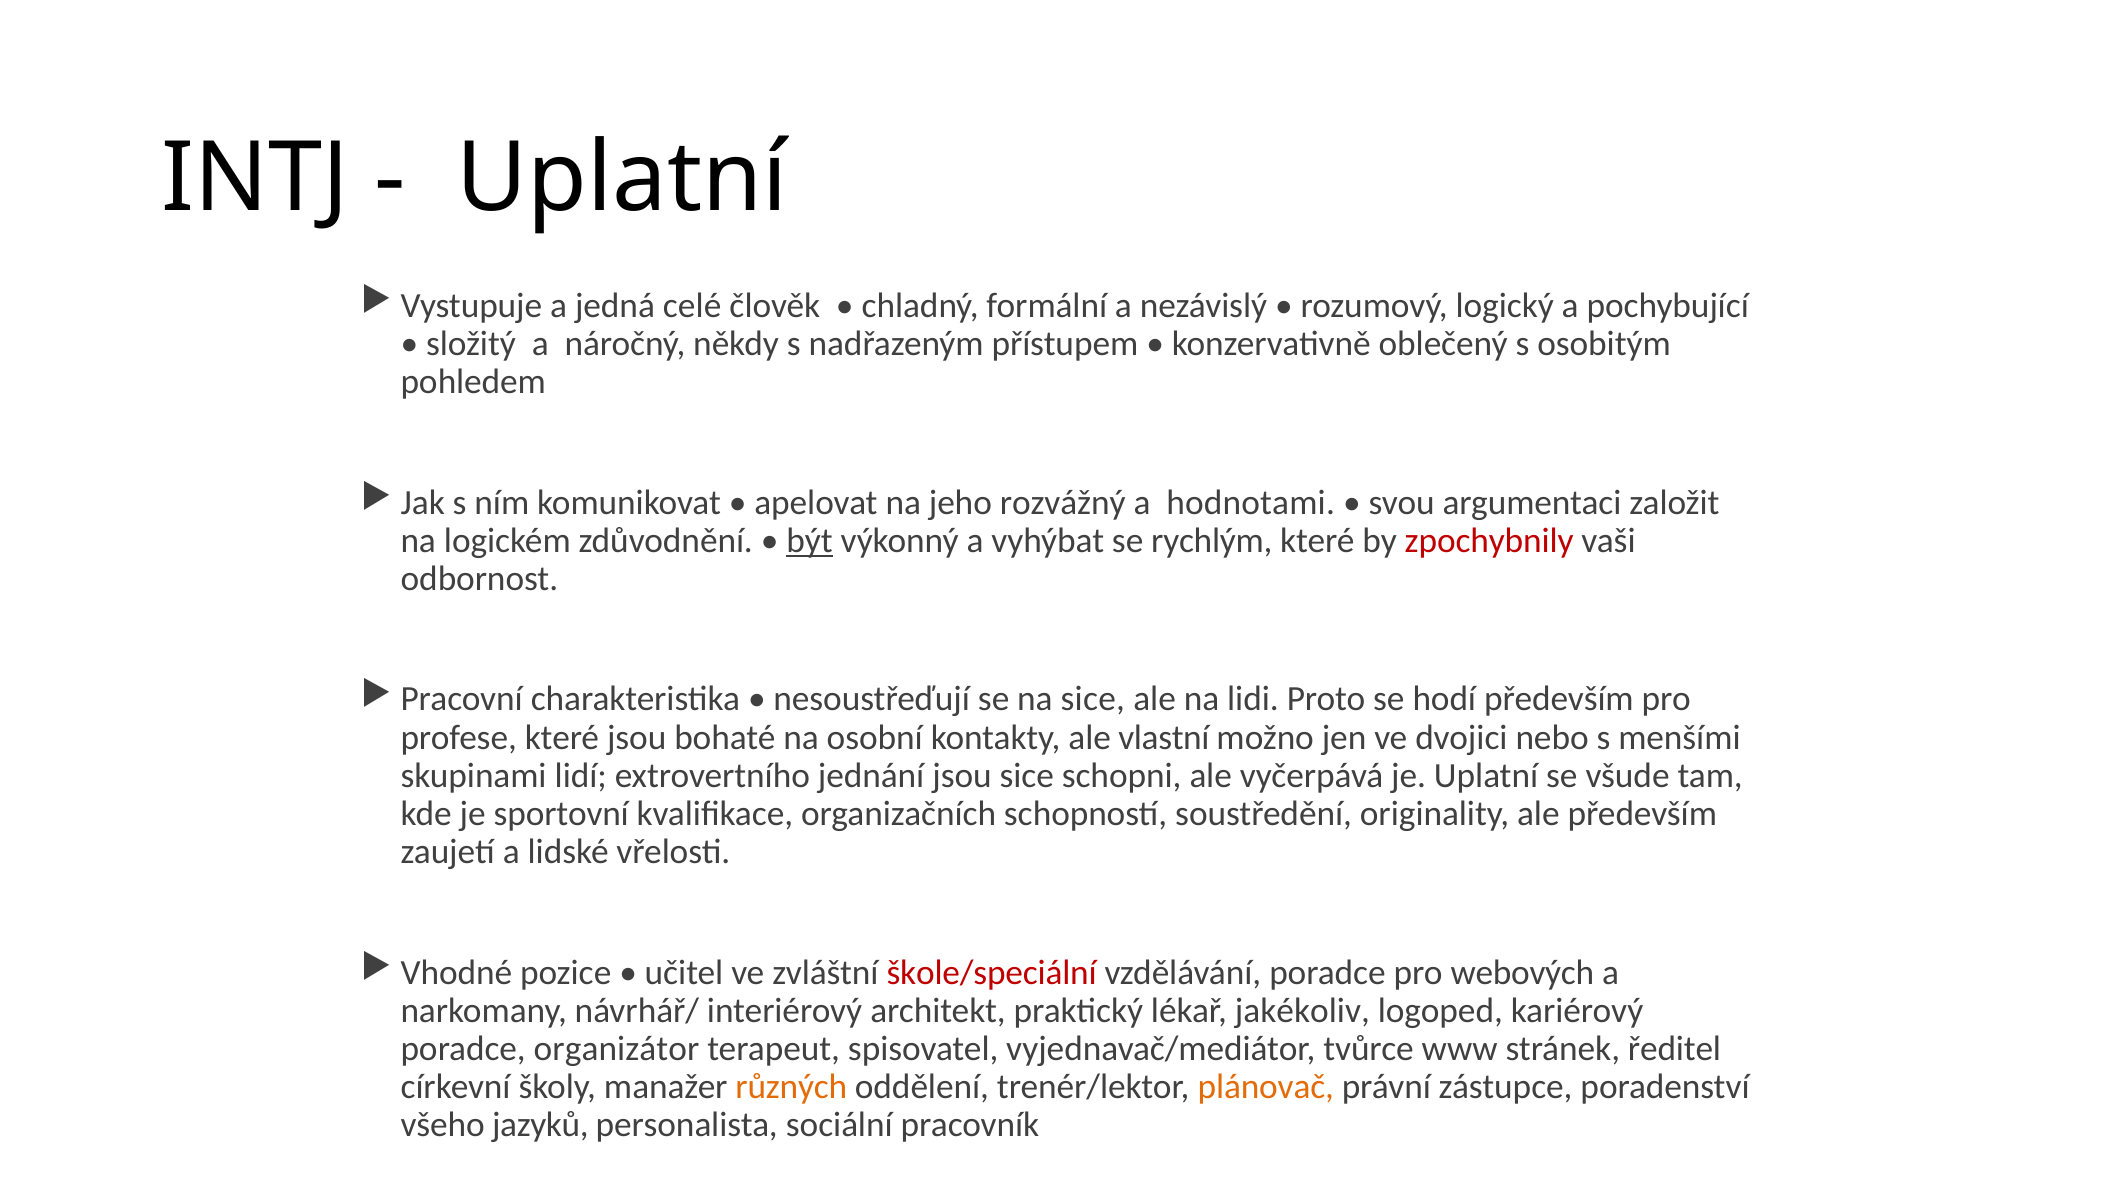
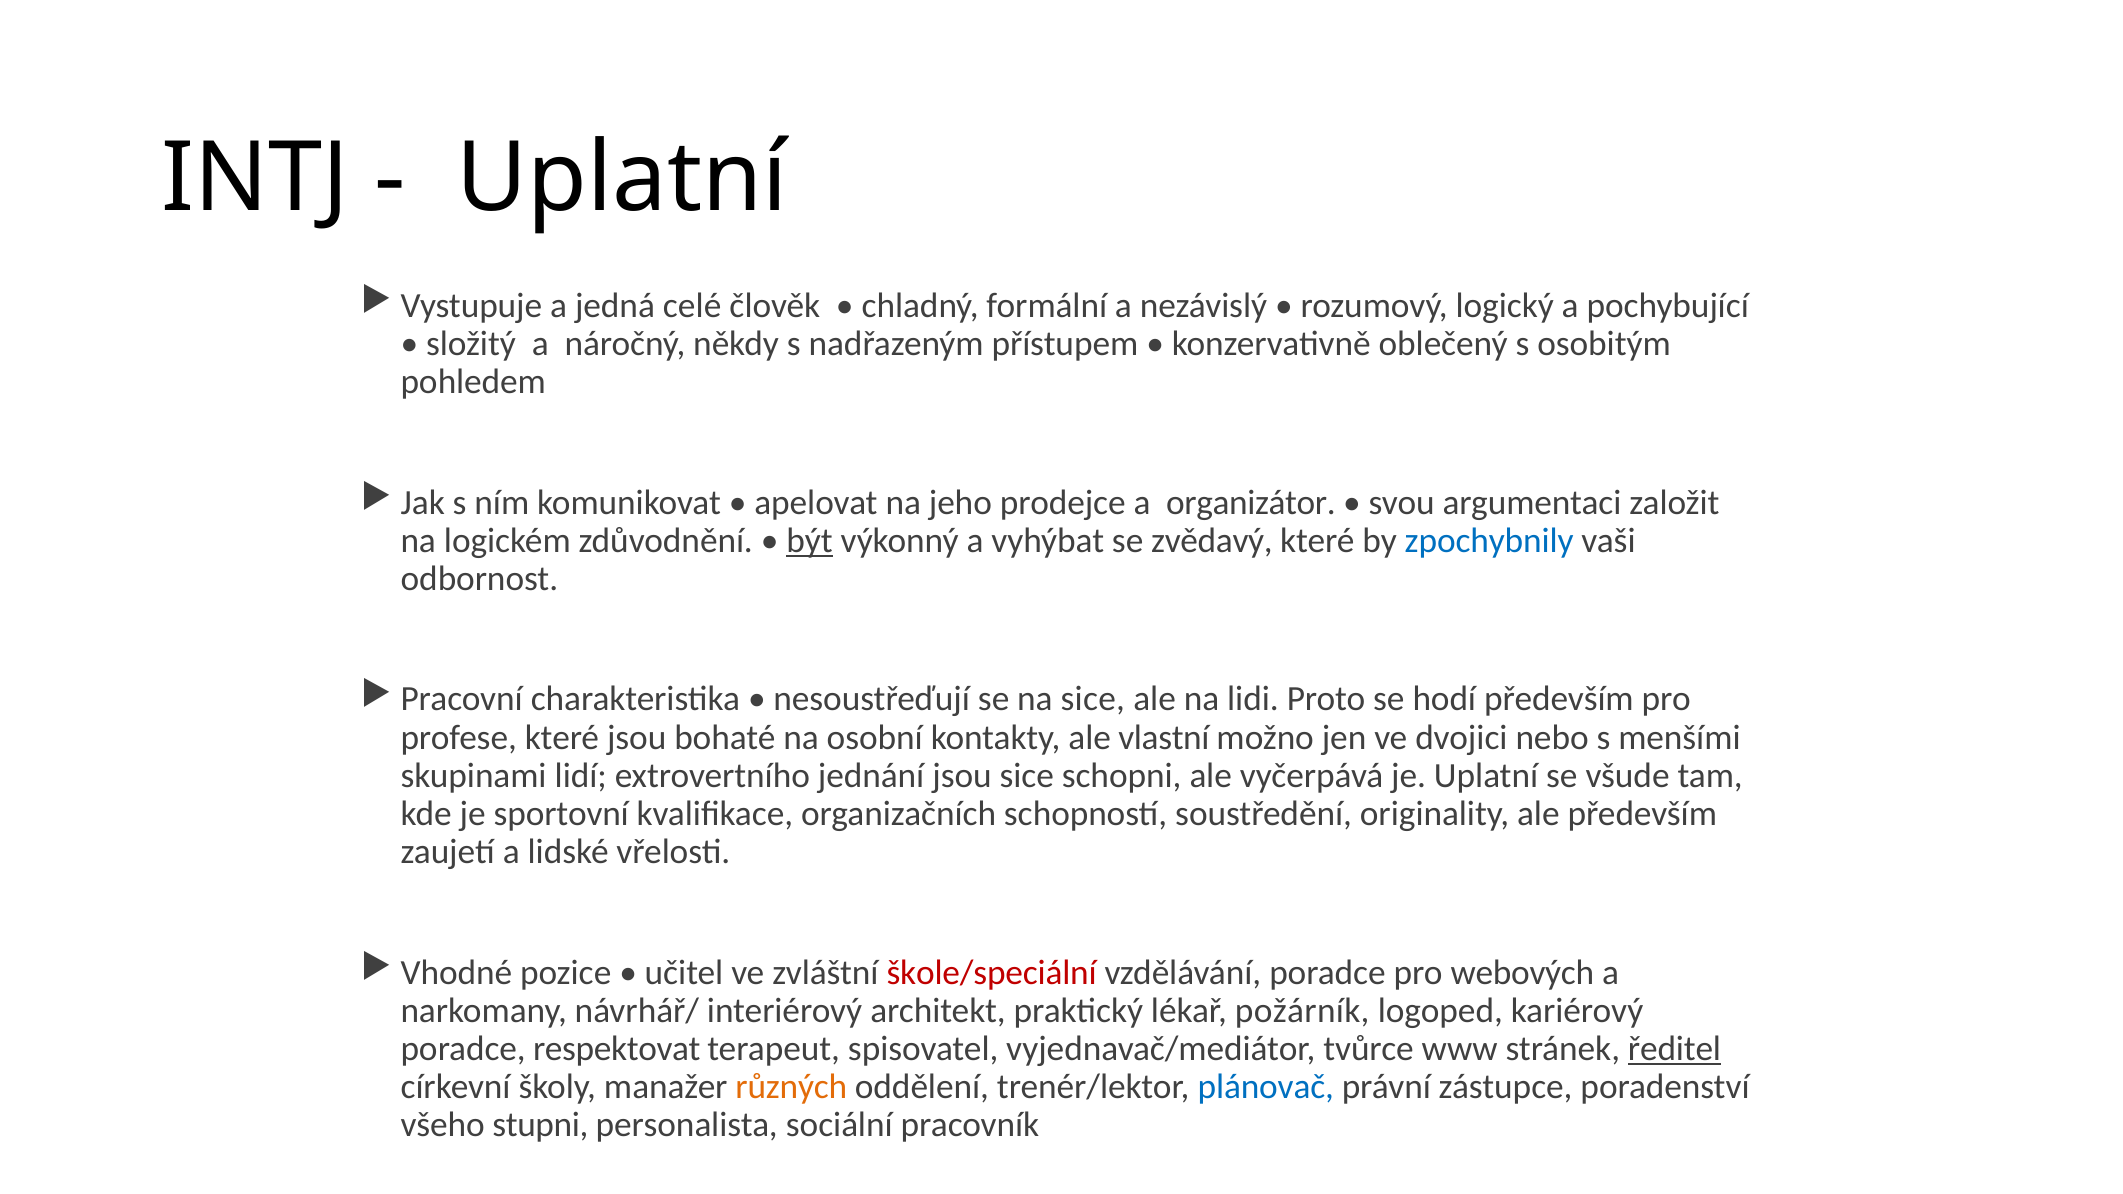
rozvážný: rozvážný -> prodejce (1063, 502)
hodnotami: hodnotami -> organizátor (1251, 502)
rychlým: rychlým -> zvědavý (1212, 541)
zpochybnily colour: red -> blue (1489, 541)
jakékoliv: jakékoliv -> požárník (1302, 1011)
organizátor: organizátor -> respektovat (617, 1049)
ředitel underline: none -> present (1674, 1049)
plánovač colour: orange -> blue (1266, 1087)
jazyků: jazyků -> stupni (540, 1125)
